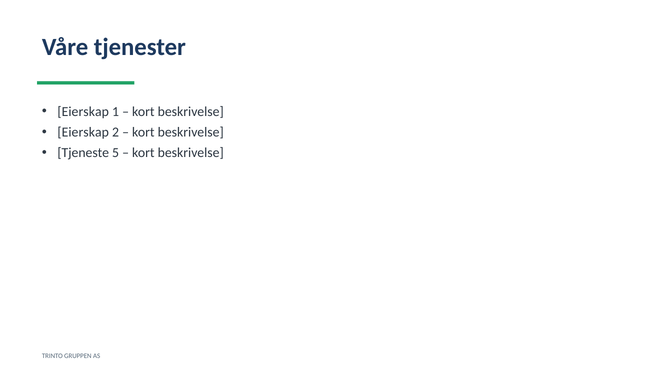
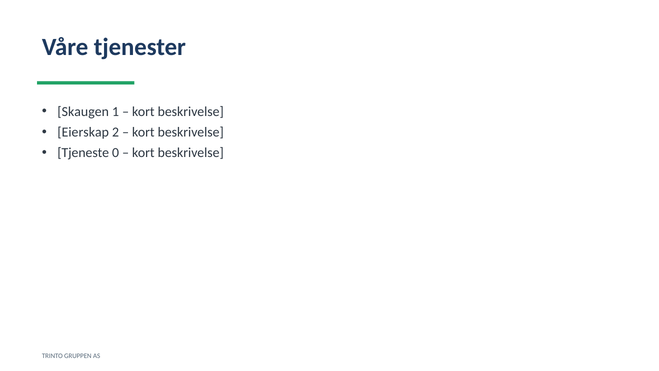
Eierskap: Eierskap -> Skaugen (83, 112)
5: 5 -> 0 (116, 153)
